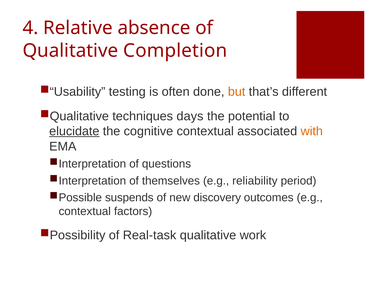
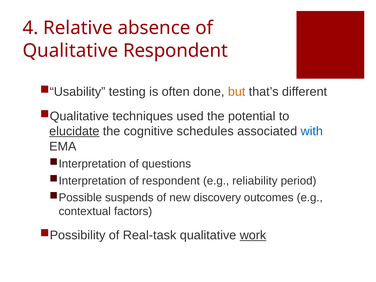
Qualitative Completion: Completion -> Respondent (175, 51)
days: days -> used (190, 116)
cognitive contextual: contextual -> schedules (205, 131)
with colour: orange -> blue (312, 131)
of themselves: themselves -> respondent (171, 181)
work underline: none -> present (253, 235)
